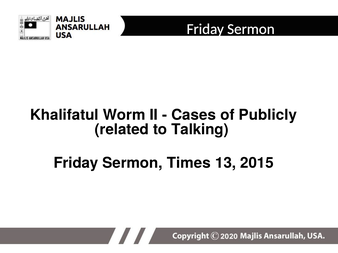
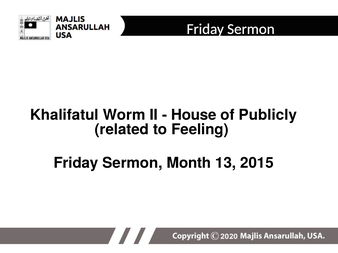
Cases: Cases -> House (194, 115)
Talking: Talking -> Feeling (200, 130)
Times: Times -> Month (189, 163)
